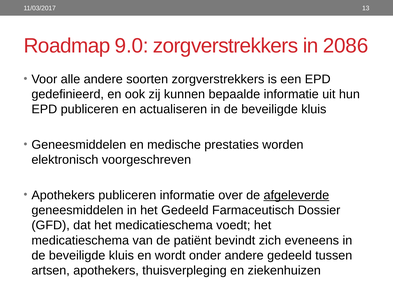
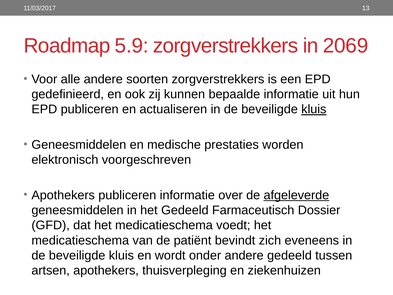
9.0: 9.0 -> 5.9 (132, 46)
2086: 2086 -> 2069 (346, 46)
kluis underline: none -> present (314, 109)
